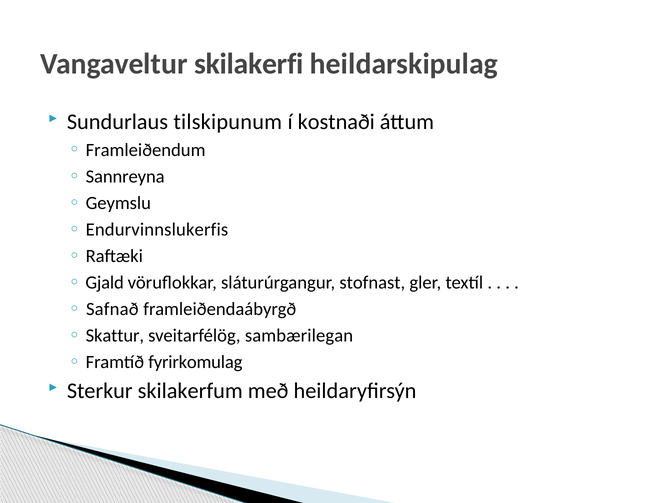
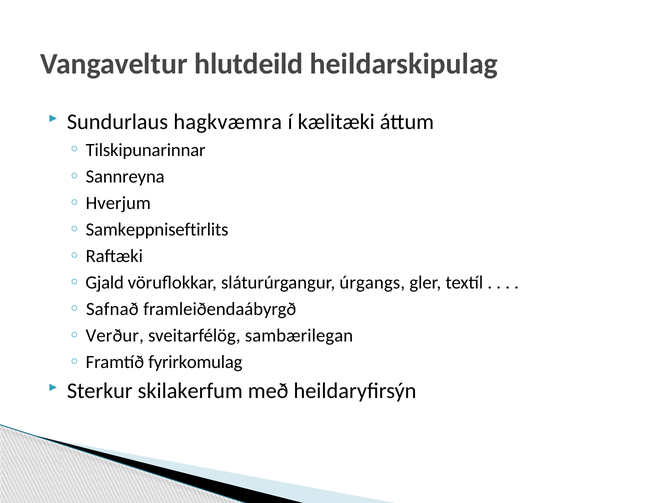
skilakerfi: skilakerfi -> hlutdeild (249, 64)
tilskipunum: tilskipunum -> hagkvæmra (228, 122)
kostnaði: kostnaði -> kælitæki (336, 122)
Framleiðendum: Framleiðendum -> Tilskipunarinnar (146, 150)
Geymslu: Geymslu -> Hverjum (118, 203)
Endurvinnslukerfis: Endurvinnslukerfis -> Samkeppniseftirlits (157, 229)
stofnast: stofnast -> úrgangs (372, 282)
Skattur: Skattur -> Verður (115, 335)
